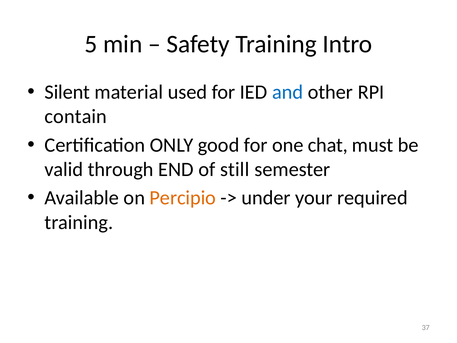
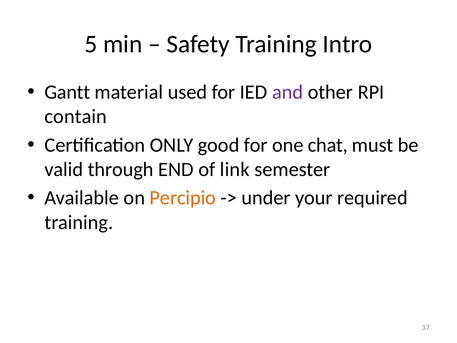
Silent: Silent -> Gantt (67, 92)
and colour: blue -> purple (288, 92)
still: still -> link (235, 169)
